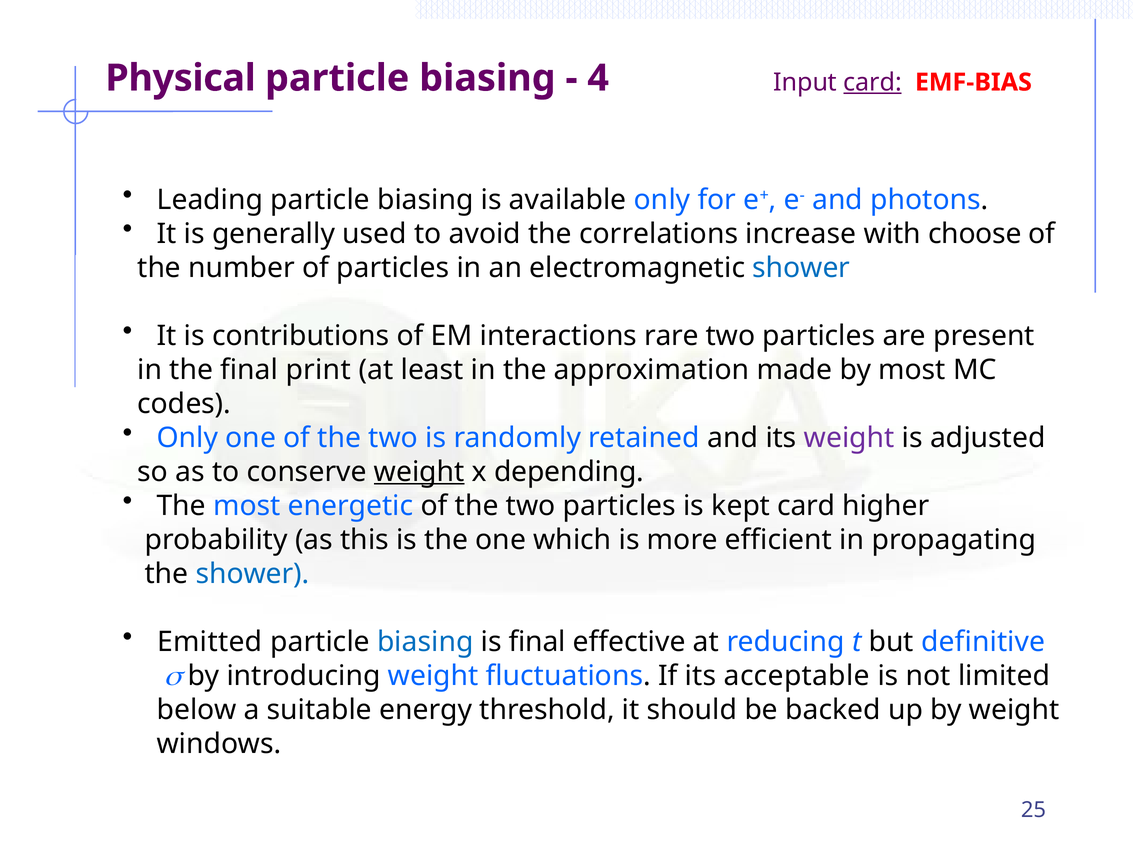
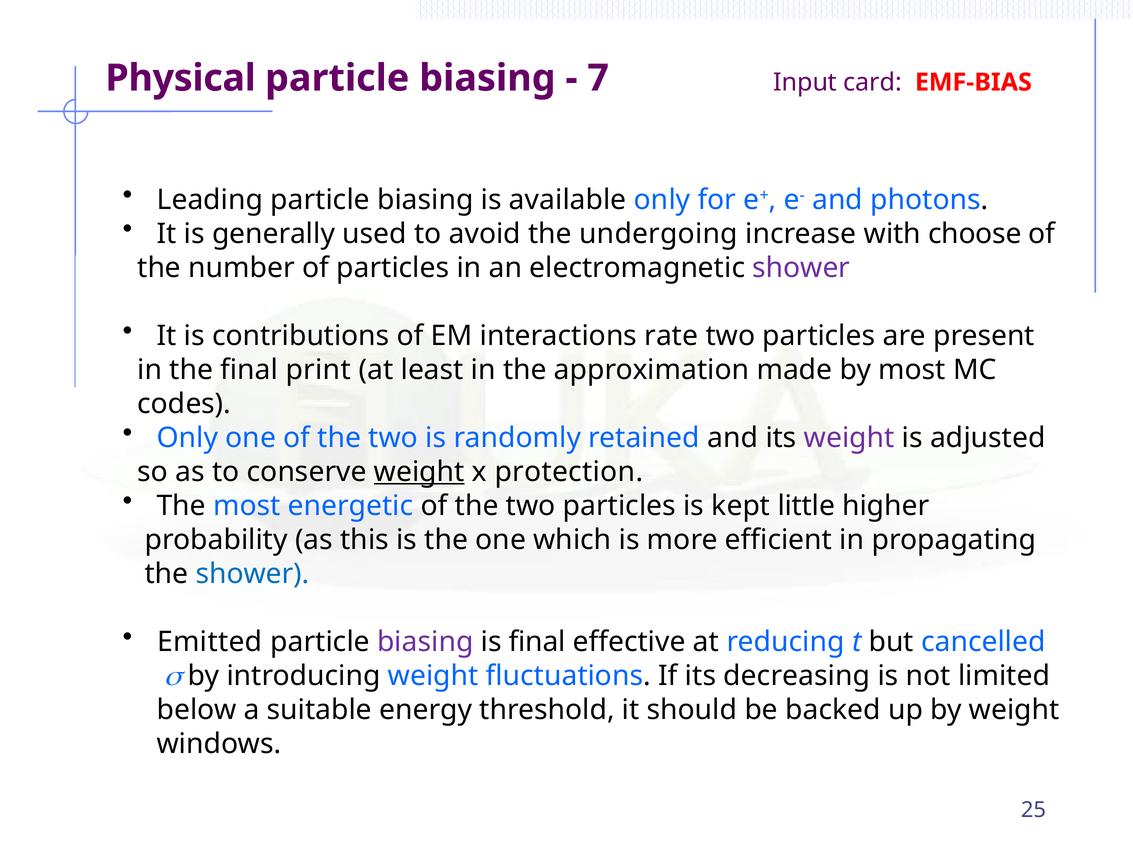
4: 4 -> 7 (598, 78)
card underline: present -> none (873, 82)
correlations: correlations -> undergoing (659, 234)
shower colour: blue -> purple (801, 268)
rare: rare -> rate (671, 336)
depending: depending -> protection (569, 472)
kept card: card -> little (806, 506)
biasing colour: blue -> purple (425, 642)
definitive: definitive -> cancelled (983, 642)
acceptable: acceptable -> decreasing (797, 675)
